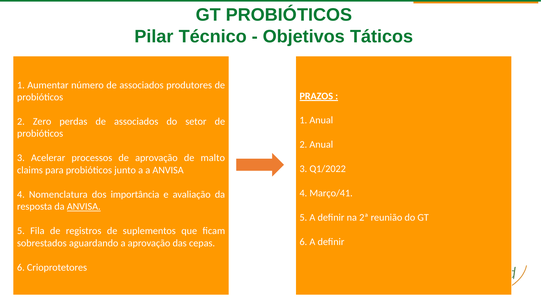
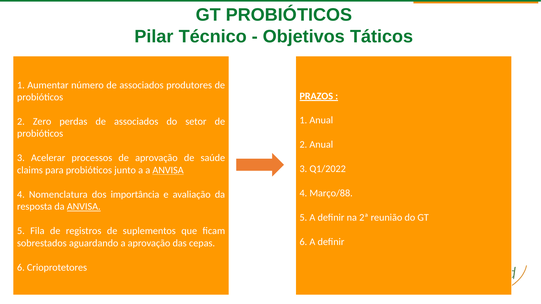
malto: malto -> saúde (213, 158)
ANVISA underline: none -> present (168, 170)
Março/41: Março/41 -> Março/88 (331, 193)
